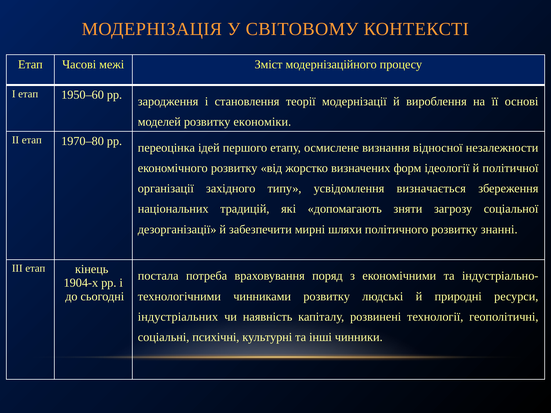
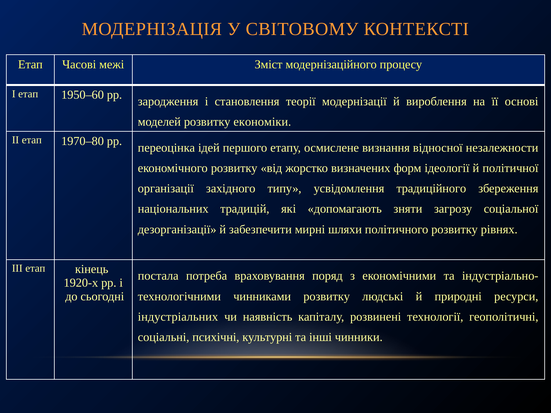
визначається: визначається -> традиційного (431, 189)
знанні: знанні -> рівнях (499, 229)
1904-х: 1904-х -> 1920-х (81, 283)
